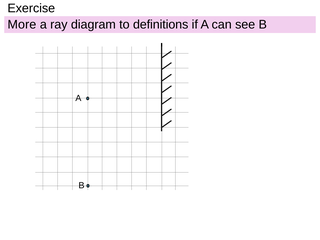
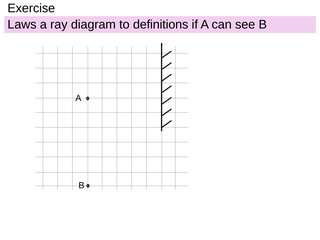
More: More -> Laws (22, 24)
